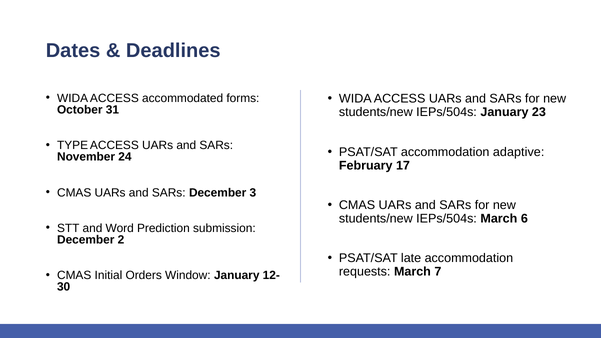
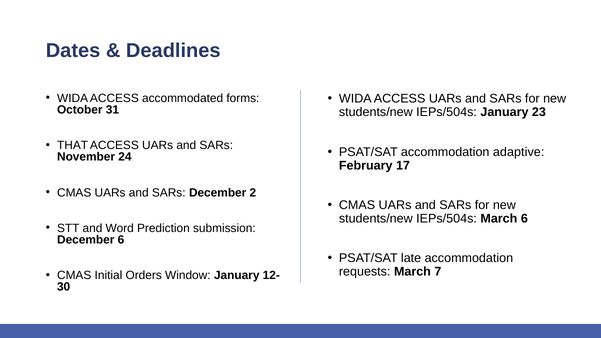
TYPE: TYPE -> THAT (73, 146)
3: 3 -> 2 (253, 193)
December 2: 2 -> 6 (121, 240)
